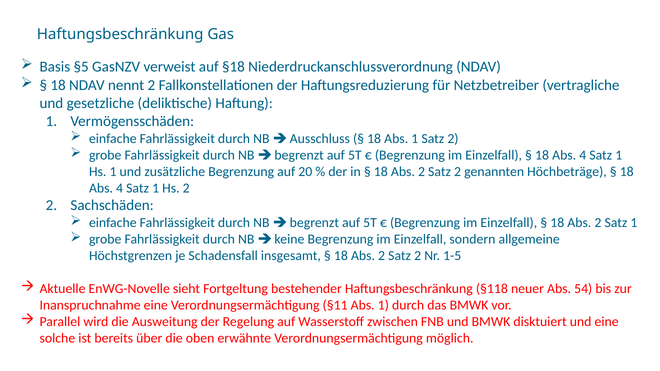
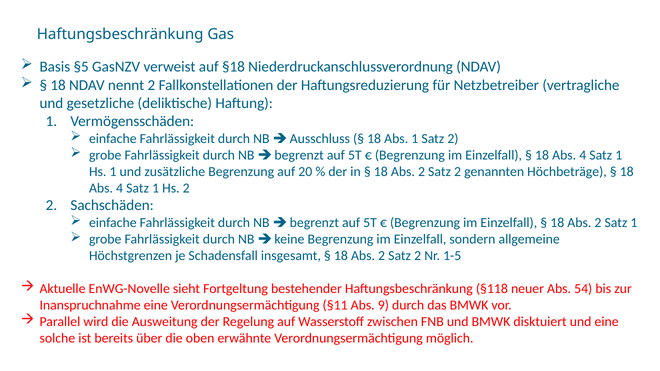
§11 Abs 1: 1 -> 9 (383, 305)
